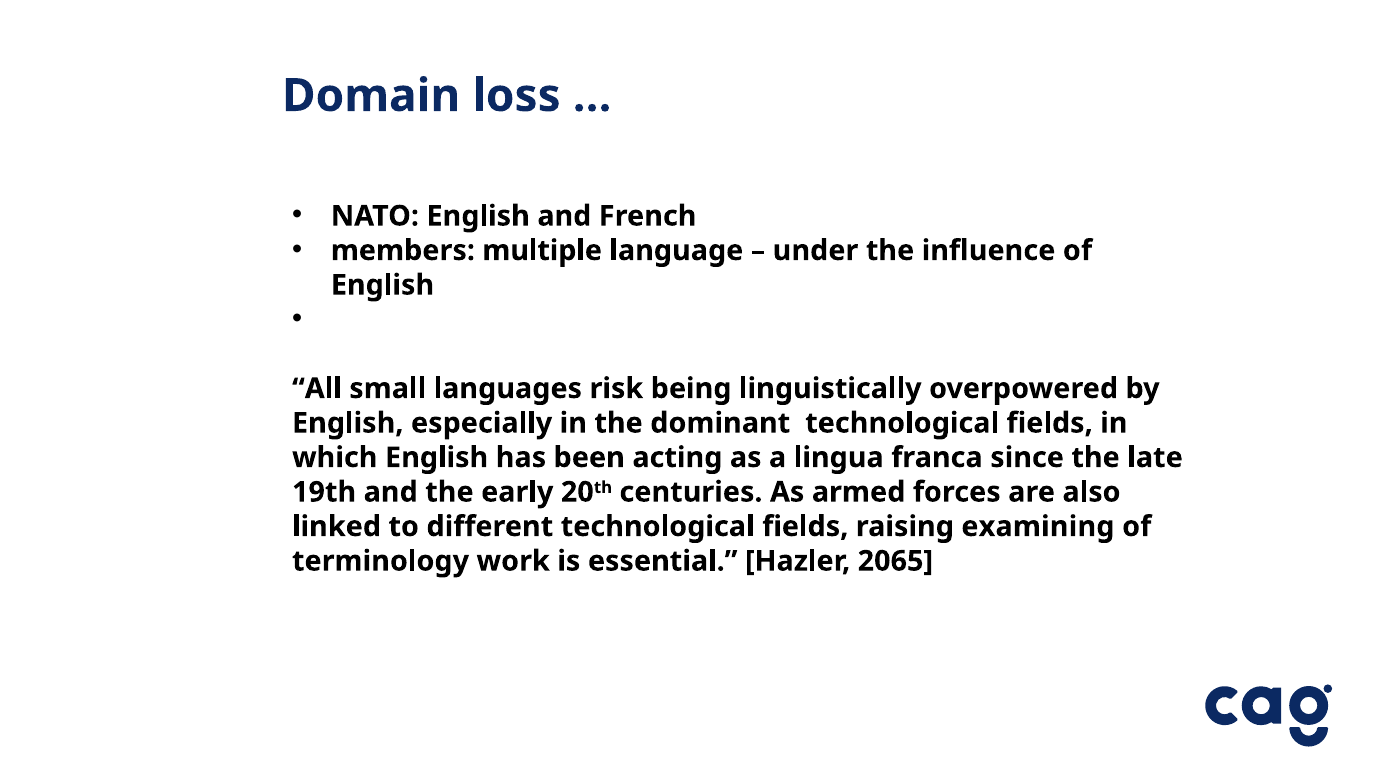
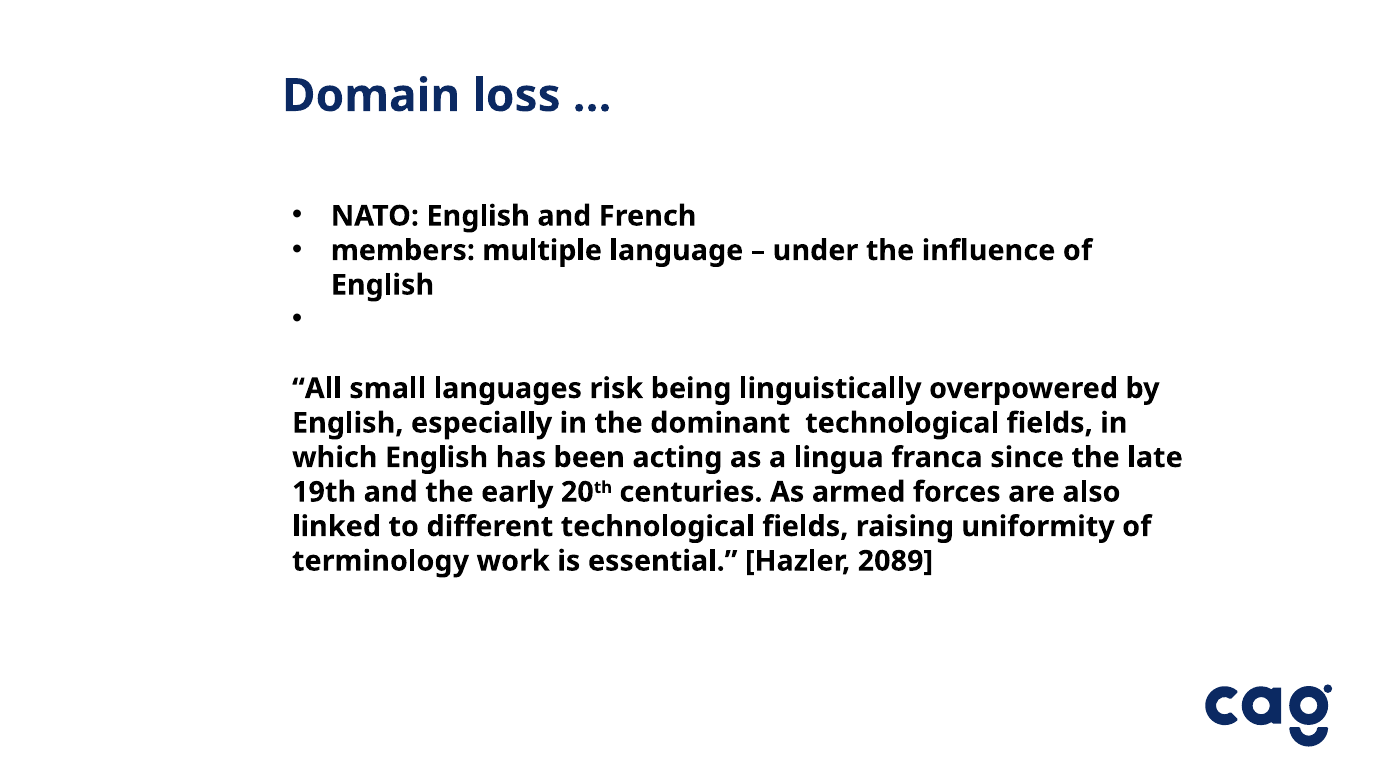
examining: examining -> uniformity (1038, 526)
2065: 2065 -> 2089 (895, 561)
